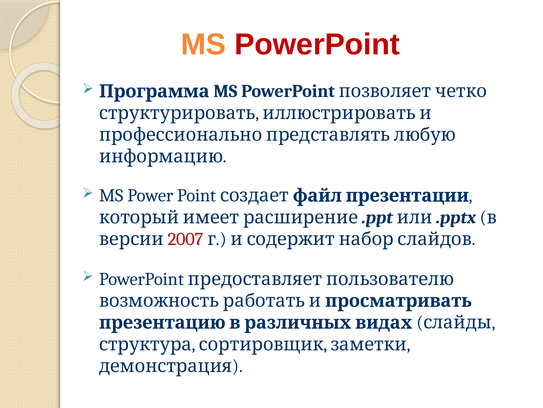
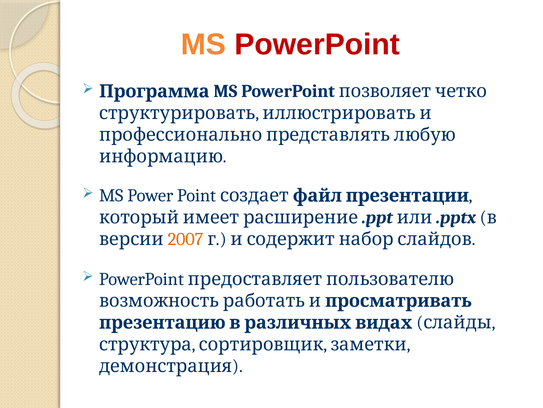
2007 colour: red -> orange (186, 239)
